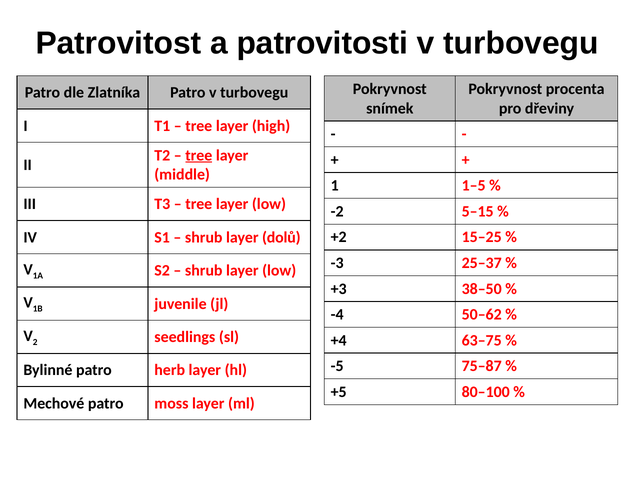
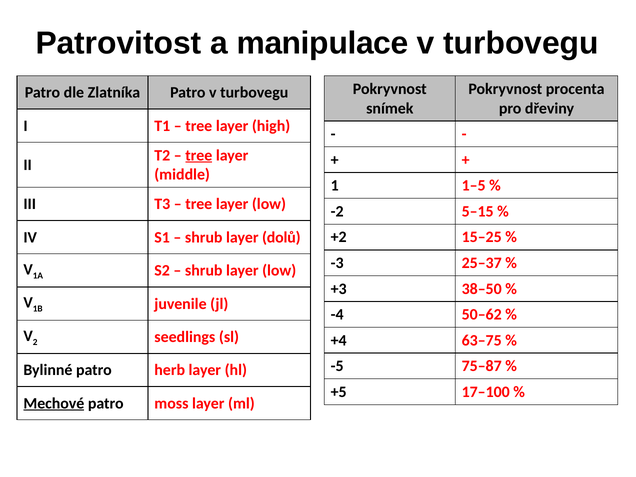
patrovitosti: patrovitosti -> manipulace (323, 43)
80–100: 80–100 -> 17–100 (486, 392)
Mechové underline: none -> present (54, 403)
